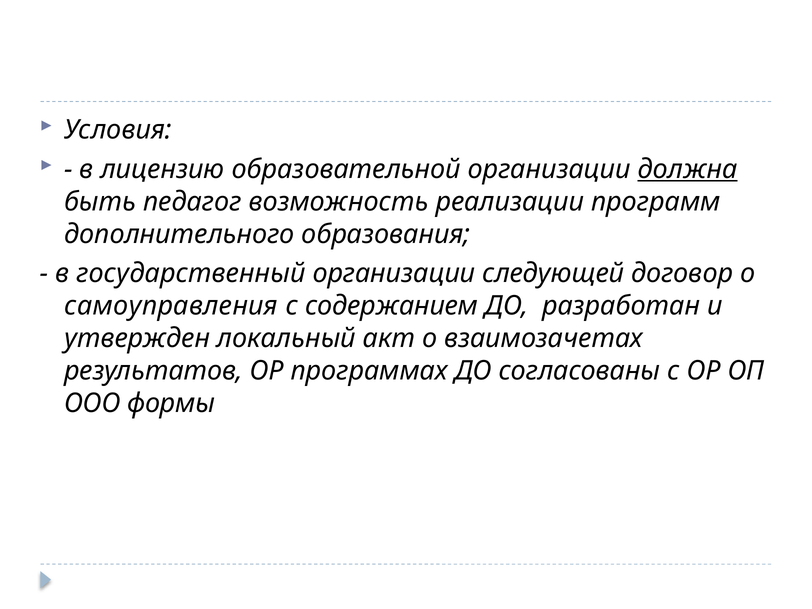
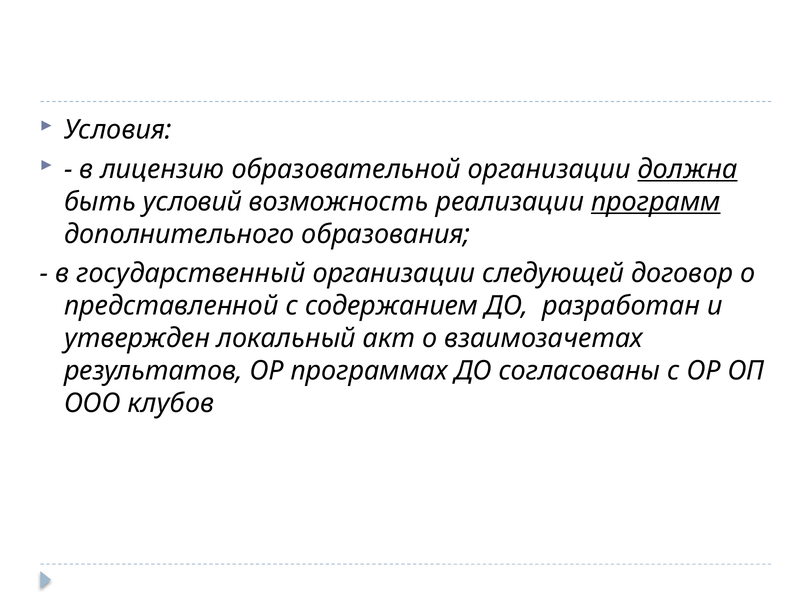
педагог: педагог -> условий (193, 202)
программ underline: none -> present (656, 202)
самоуправления: самоуправления -> представленной (171, 306)
формы: формы -> клубов (171, 403)
